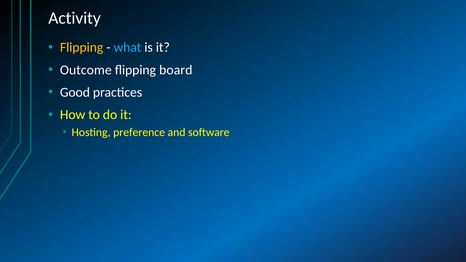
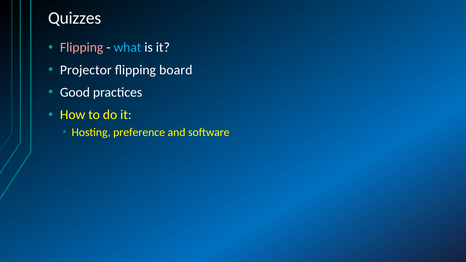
Activity: Activity -> Quizzes (75, 18)
Flipping colour: yellow -> pink (82, 47)
Outcome: Outcome -> Projector (86, 70)
